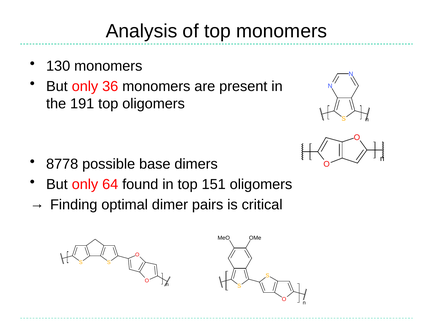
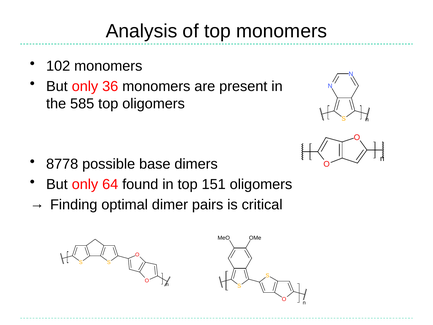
130: 130 -> 102 (58, 66)
191: 191 -> 585 (82, 103)
